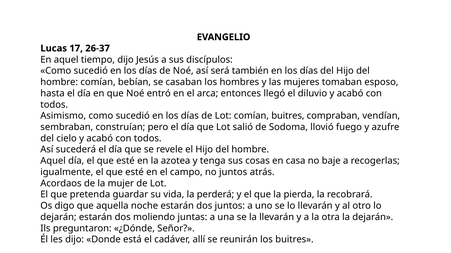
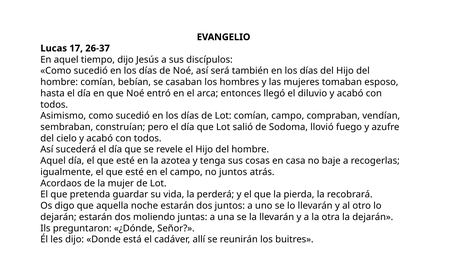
comían buitres: buitres -> campo (288, 116)
